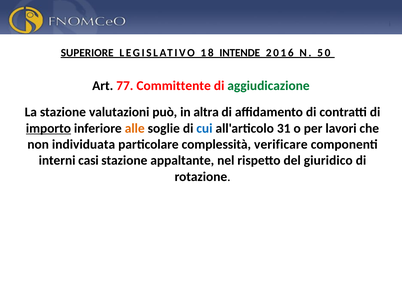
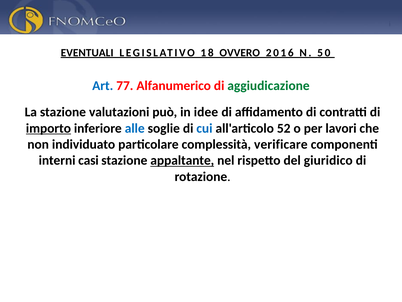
SUPERIORE: SUPERIORE -> EVENTUALI (87, 53)
INTENDE: INTENDE -> OVVERO (240, 53)
Art colour: black -> blue (103, 86)
Committente: Committente -> Alfanumerico (174, 86)
altra: altra -> idee (206, 112)
alle colour: orange -> blue (135, 128)
31: 31 -> 52 (284, 128)
individuata: individuata -> individuato (84, 144)
appaltante underline: none -> present (182, 160)
